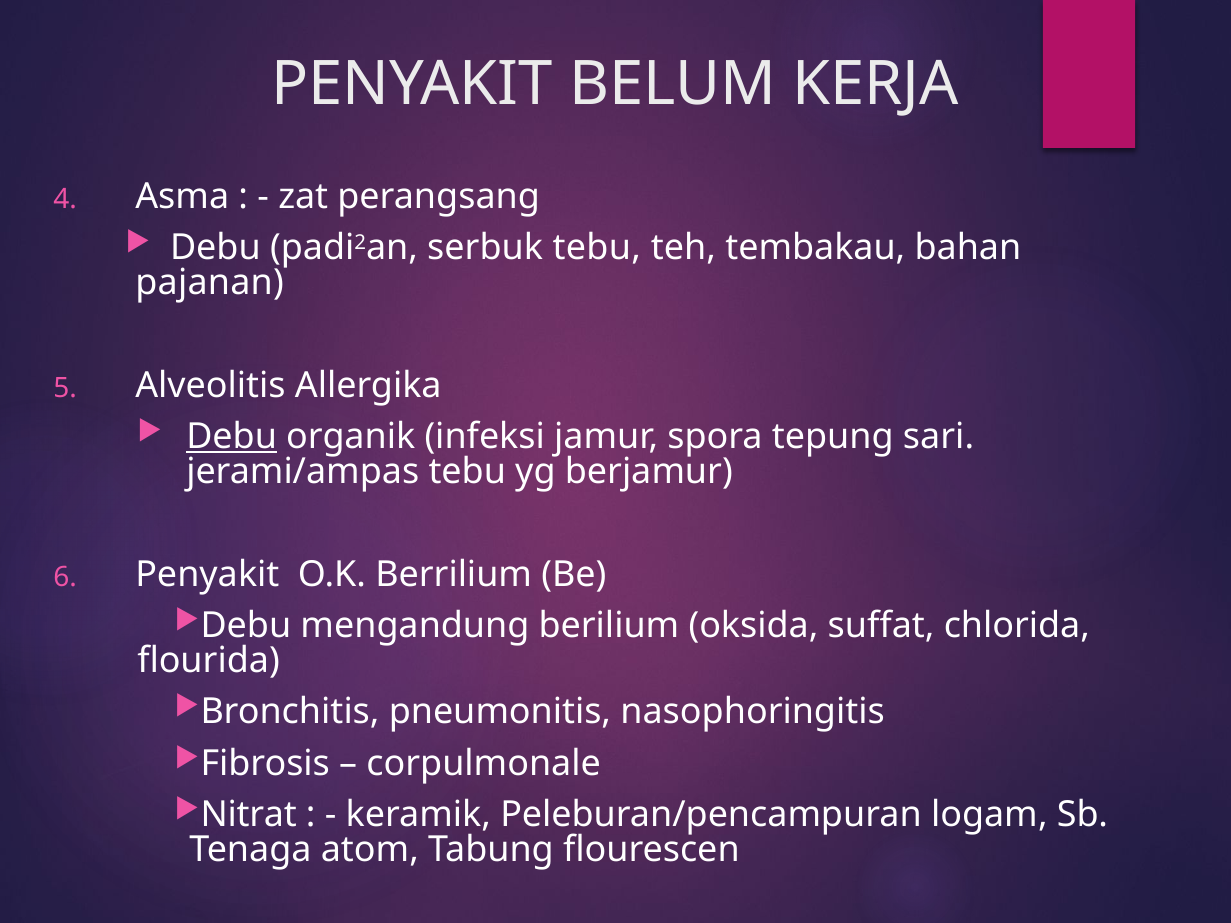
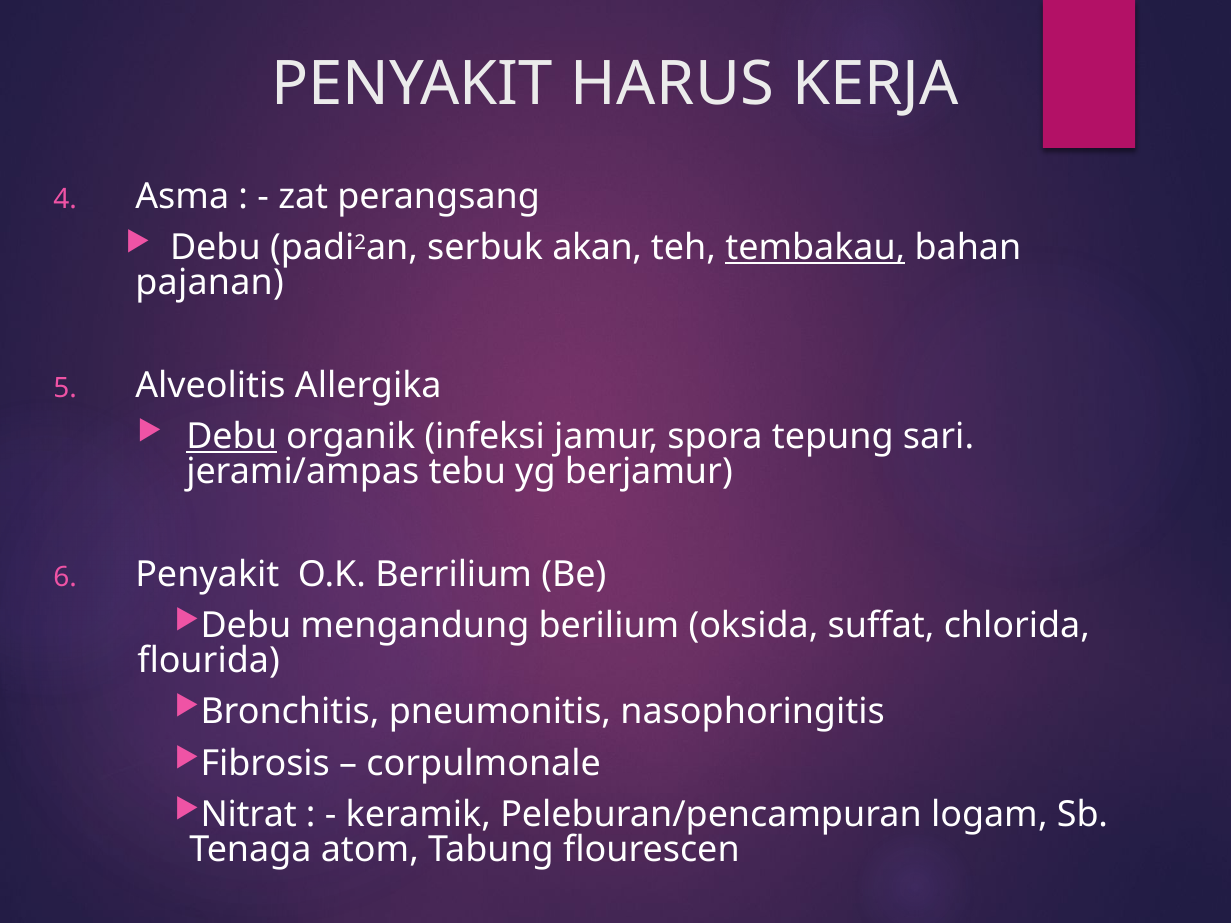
BELUM: BELUM -> HARUS (672, 84)
serbuk tebu: tebu -> akan (597, 248)
tembakau underline: none -> present (815, 248)
